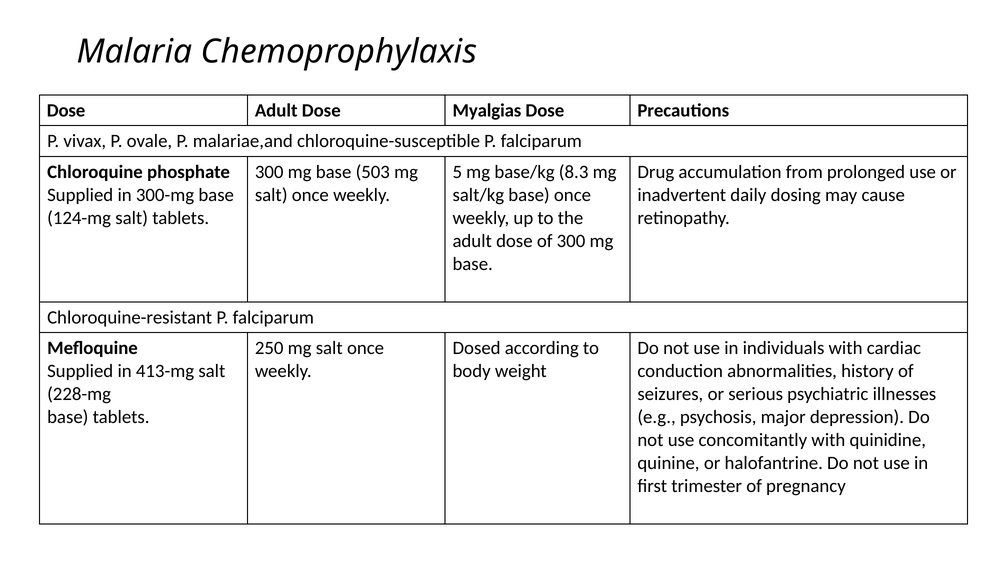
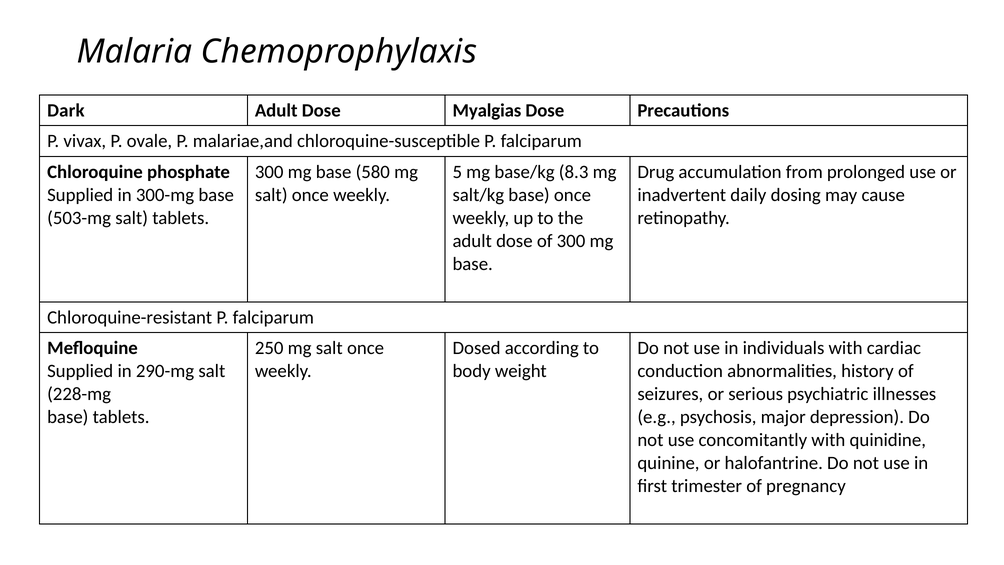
Dose: Dose -> Dark (66, 110)
503: 503 -> 580 (373, 172)
124-mg: 124-mg -> 503-mg (79, 218)
413-mg: 413-mg -> 290-mg (165, 371)
